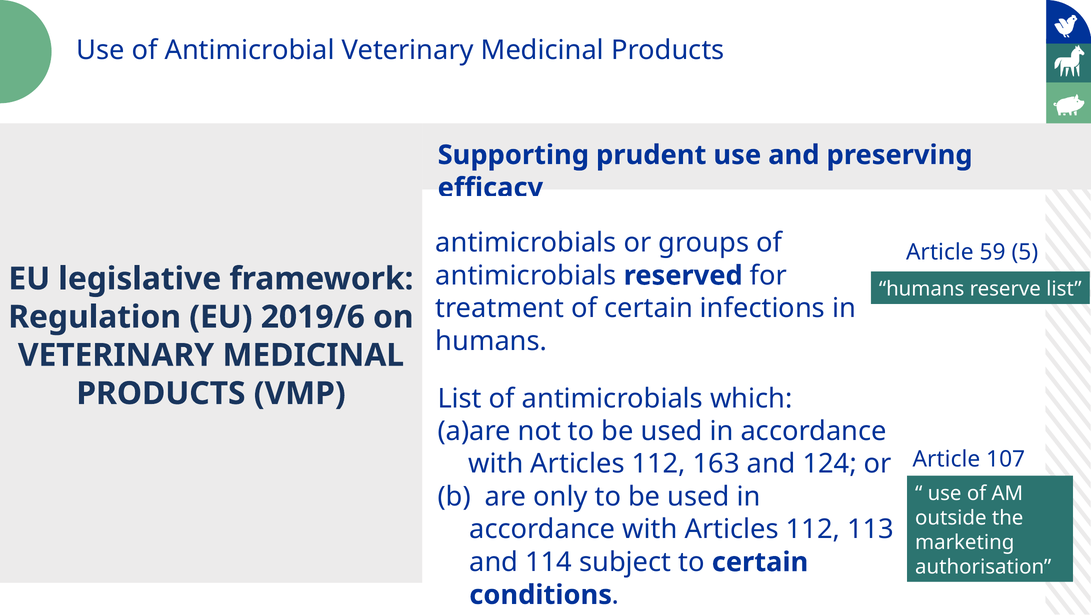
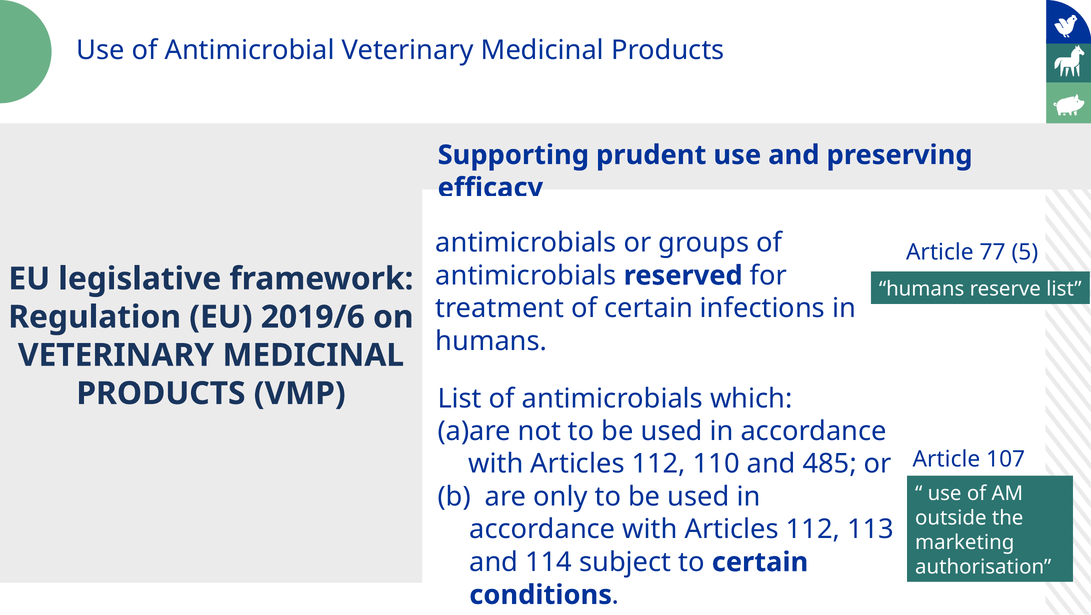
59: 59 -> 77 (993, 252)
163: 163 -> 110 (716, 464)
124: 124 -> 485 (830, 464)
